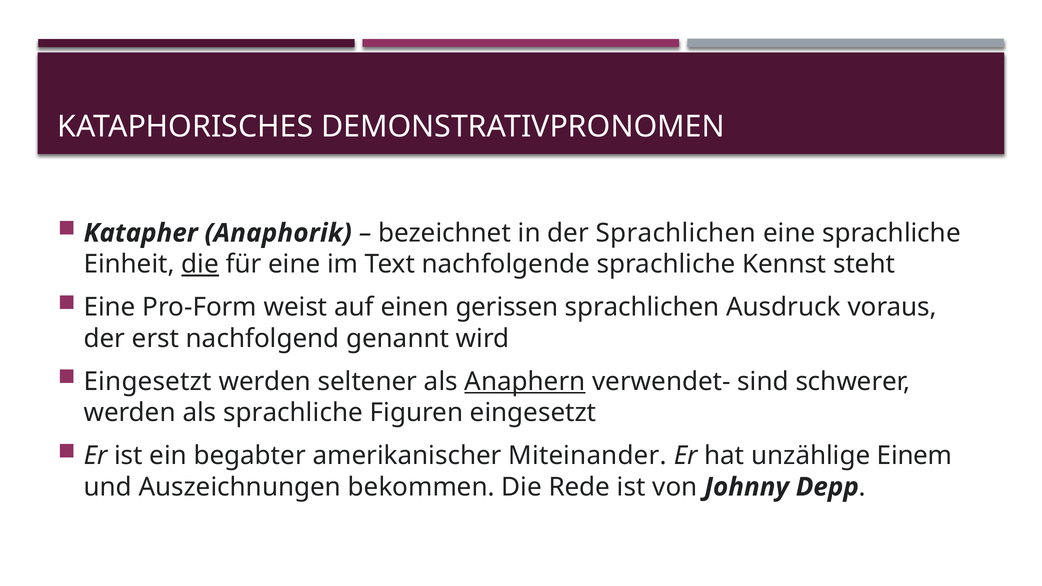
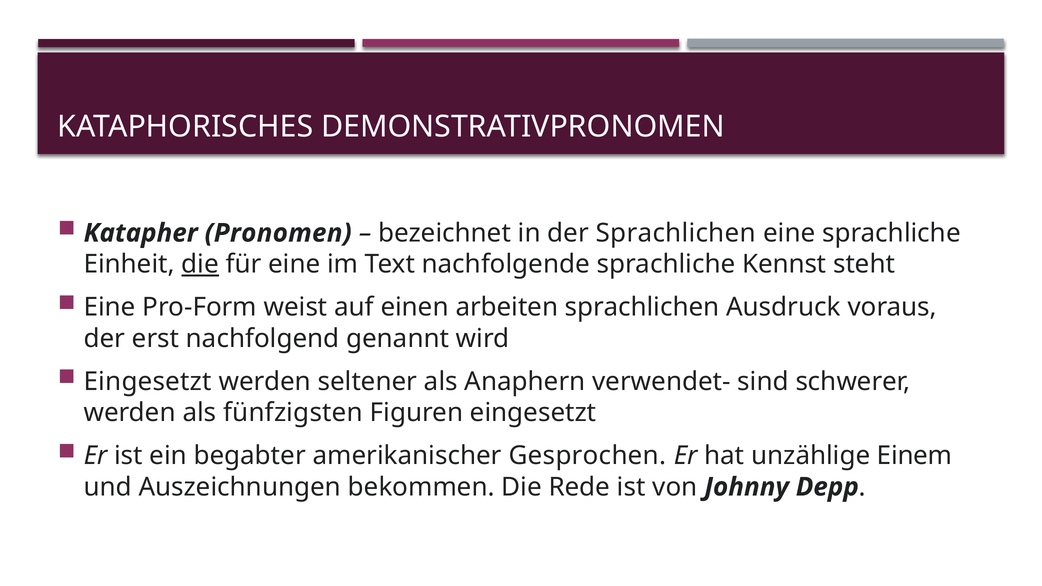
Anaphorik: Anaphorik -> Pronomen (278, 233)
gerissen: gerissen -> arbeiten (507, 307)
Anaphern underline: present -> none (525, 382)
als sprachliche: sprachliche -> fünfzigsten (293, 413)
Miteinander: Miteinander -> Gesprochen (587, 456)
